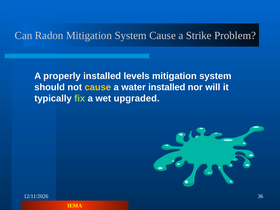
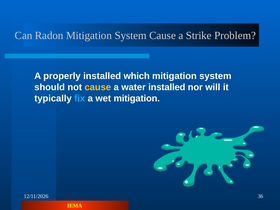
levels: levels -> which (137, 76)
fix colour: light green -> light blue (80, 98)
wet upgraded: upgraded -> mitigation (137, 98)
